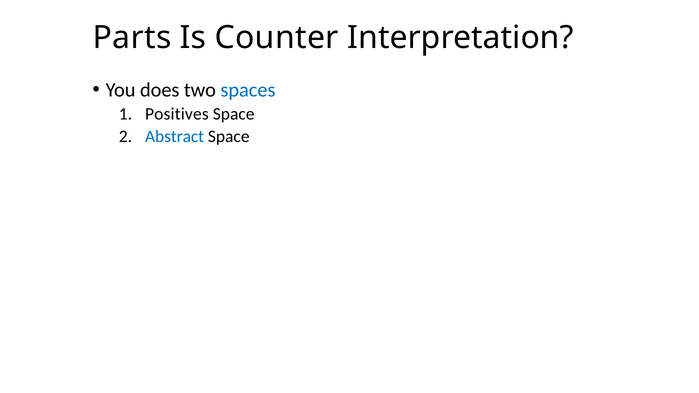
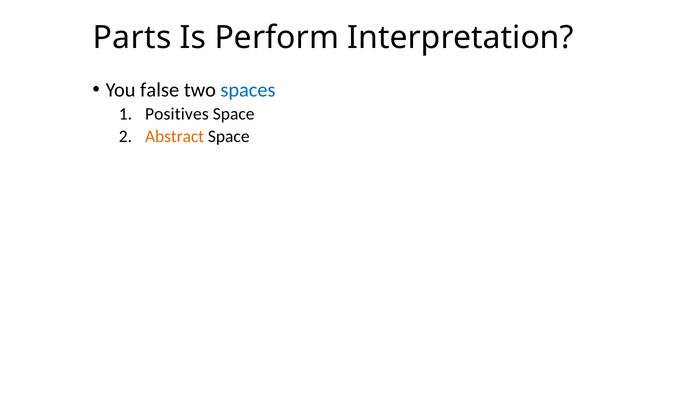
Counter: Counter -> Perform (277, 38)
does: does -> false (160, 90)
Abstract colour: blue -> orange (175, 136)
